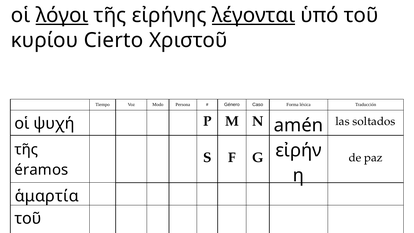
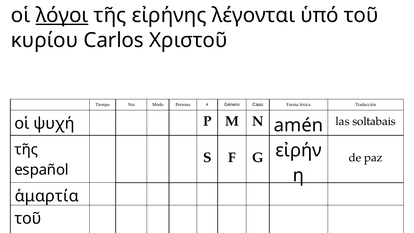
λέγονται underline: present -> none (254, 15)
Cierto: Cierto -> Carlos (114, 40)
soltados: soltados -> soltabais (374, 121)
éramos: éramos -> español (42, 170)
